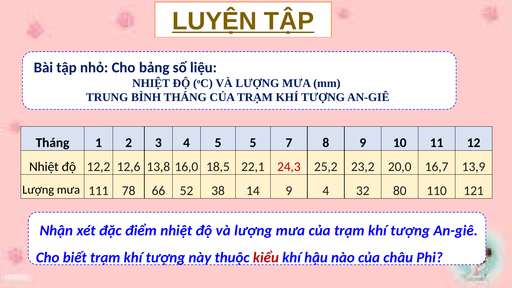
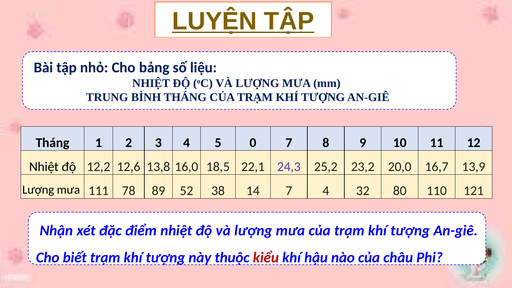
5 5: 5 -> 0 (253, 143)
24,3 colour: red -> purple (289, 167)
66: 66 -> 89 (158, 191)
14 9: 9 -> 7 (289, 191)
